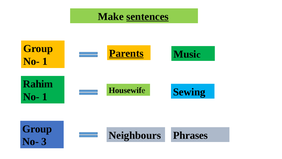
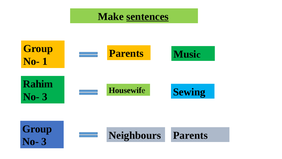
Parents underline: present -> none (126, 53)
1: 1 -> 3 (45, 97)
Phrases: Phrases -> Parents (190, 135)
